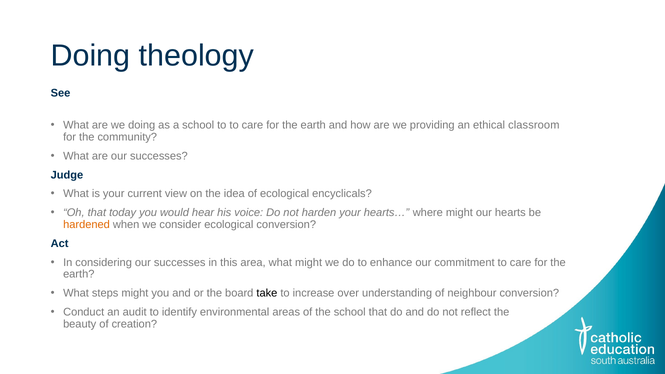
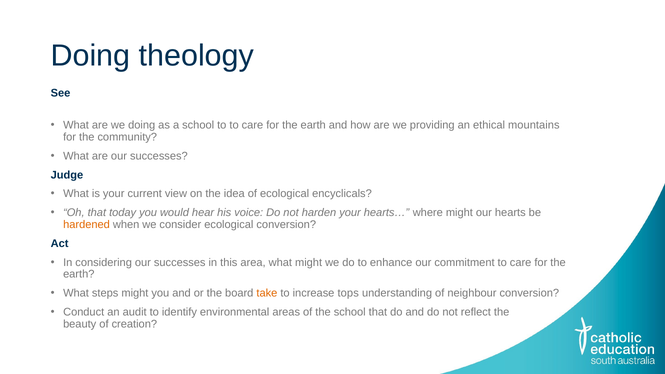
classroom: classroom -> mountains (534, 125)
take colour: black -> orange (267, 293)
over: over -> tops (348, 293)
